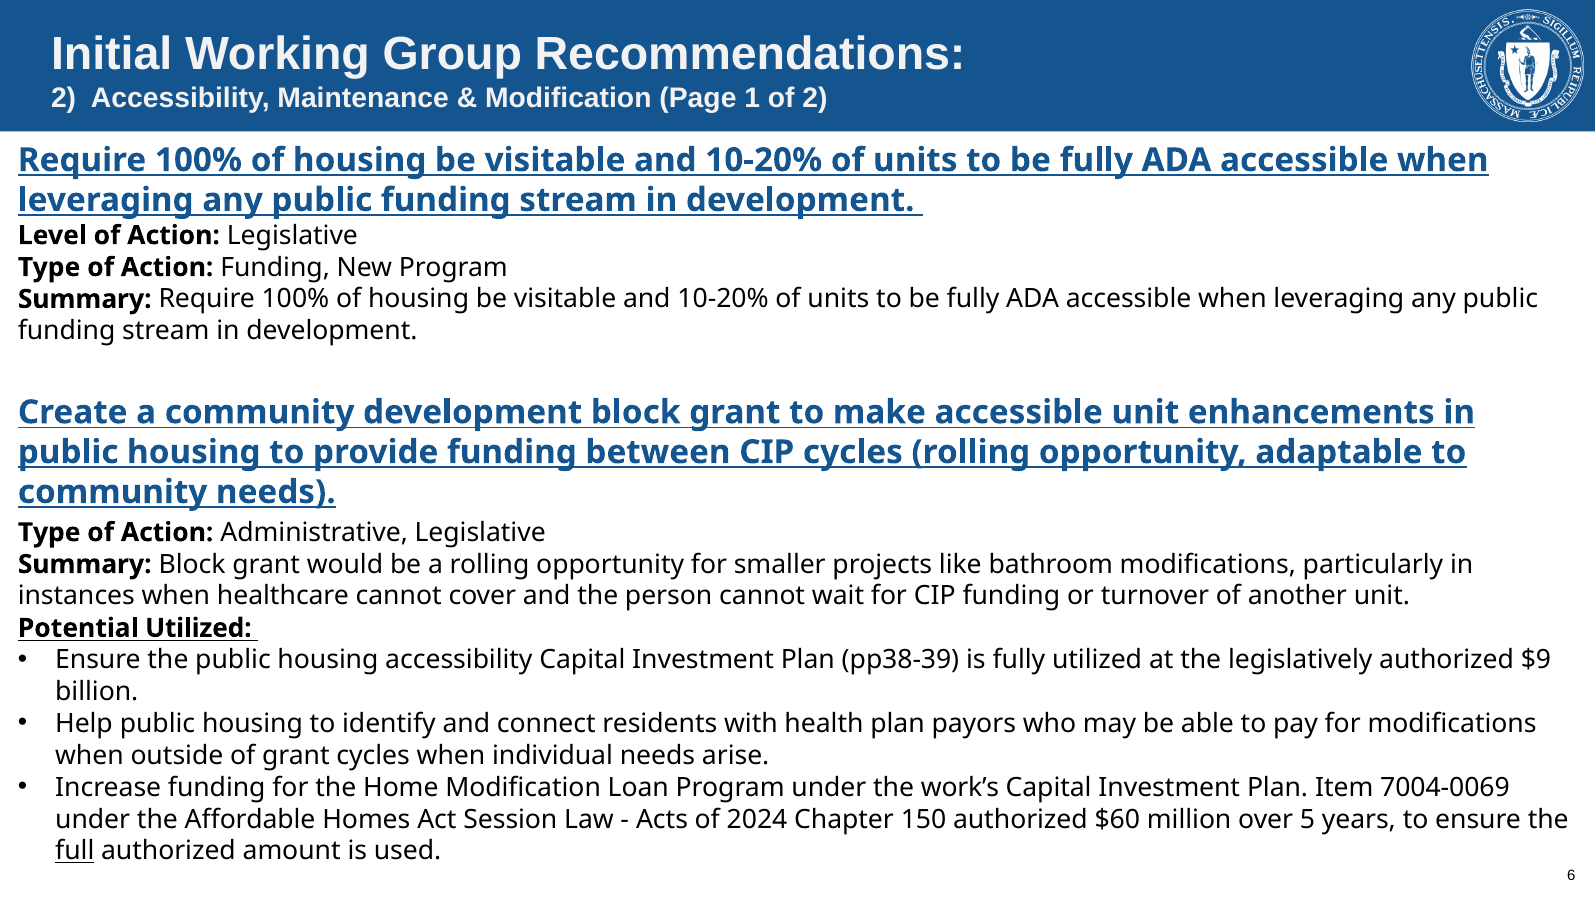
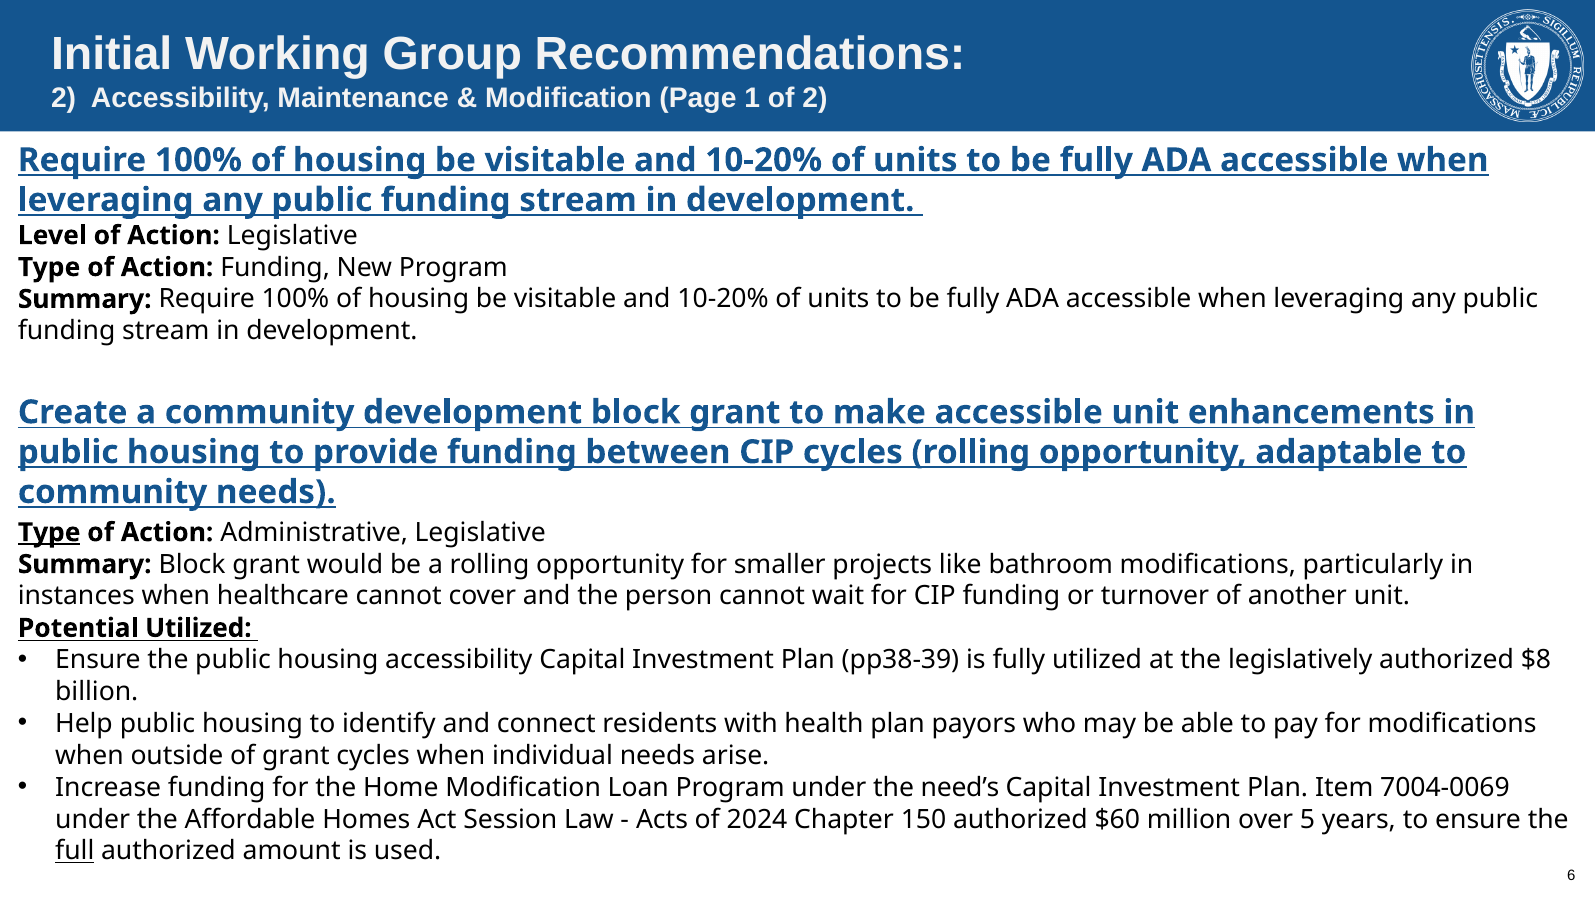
Type underline: none -> present (49, 533)
$9: $9 -> $8 (1536, 660)
work’s: work’s -> need’s (960, 788)
